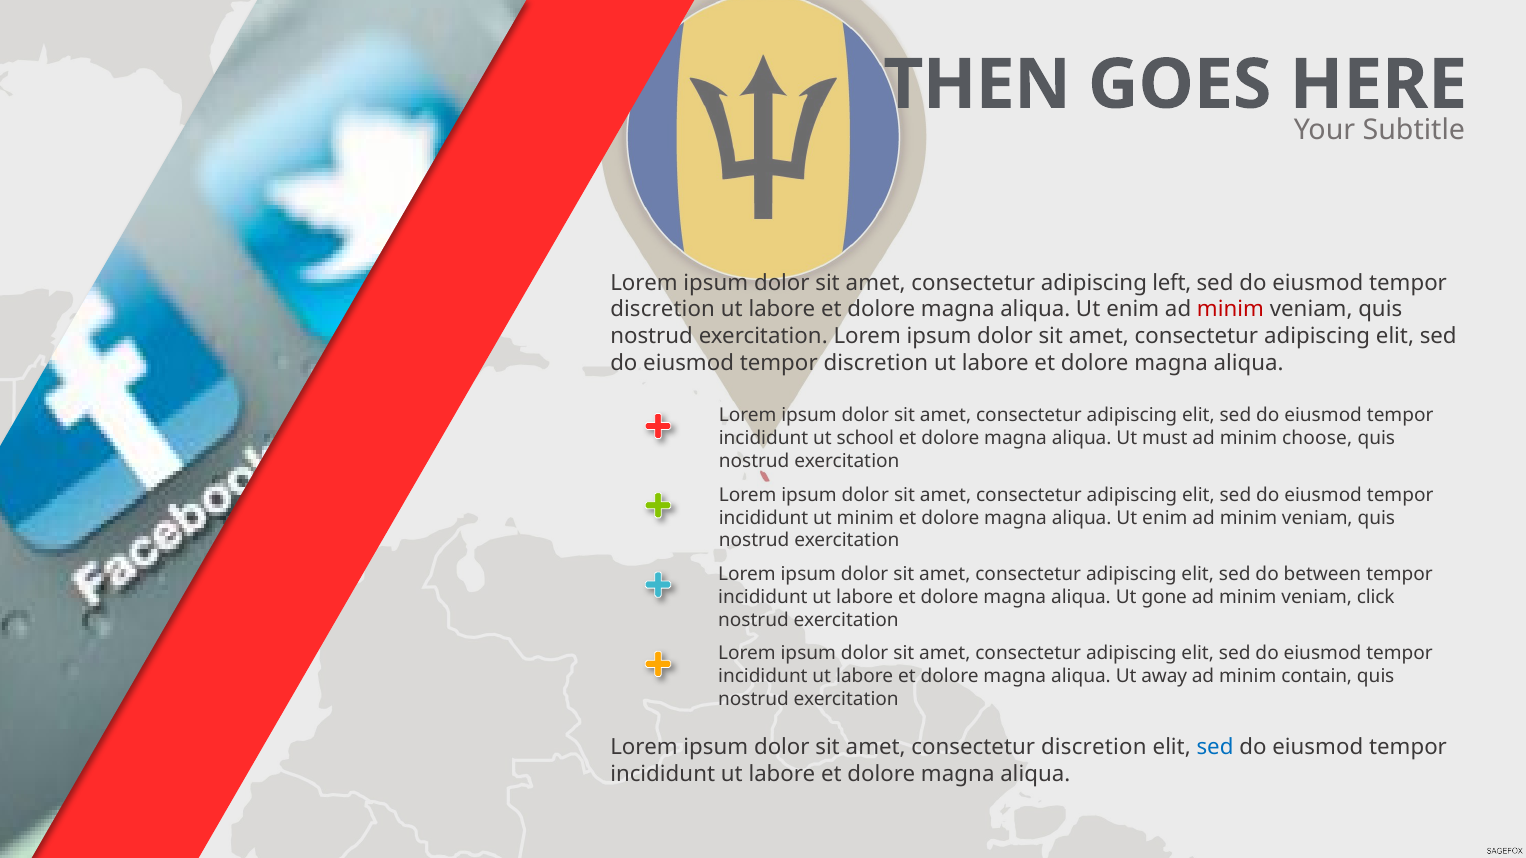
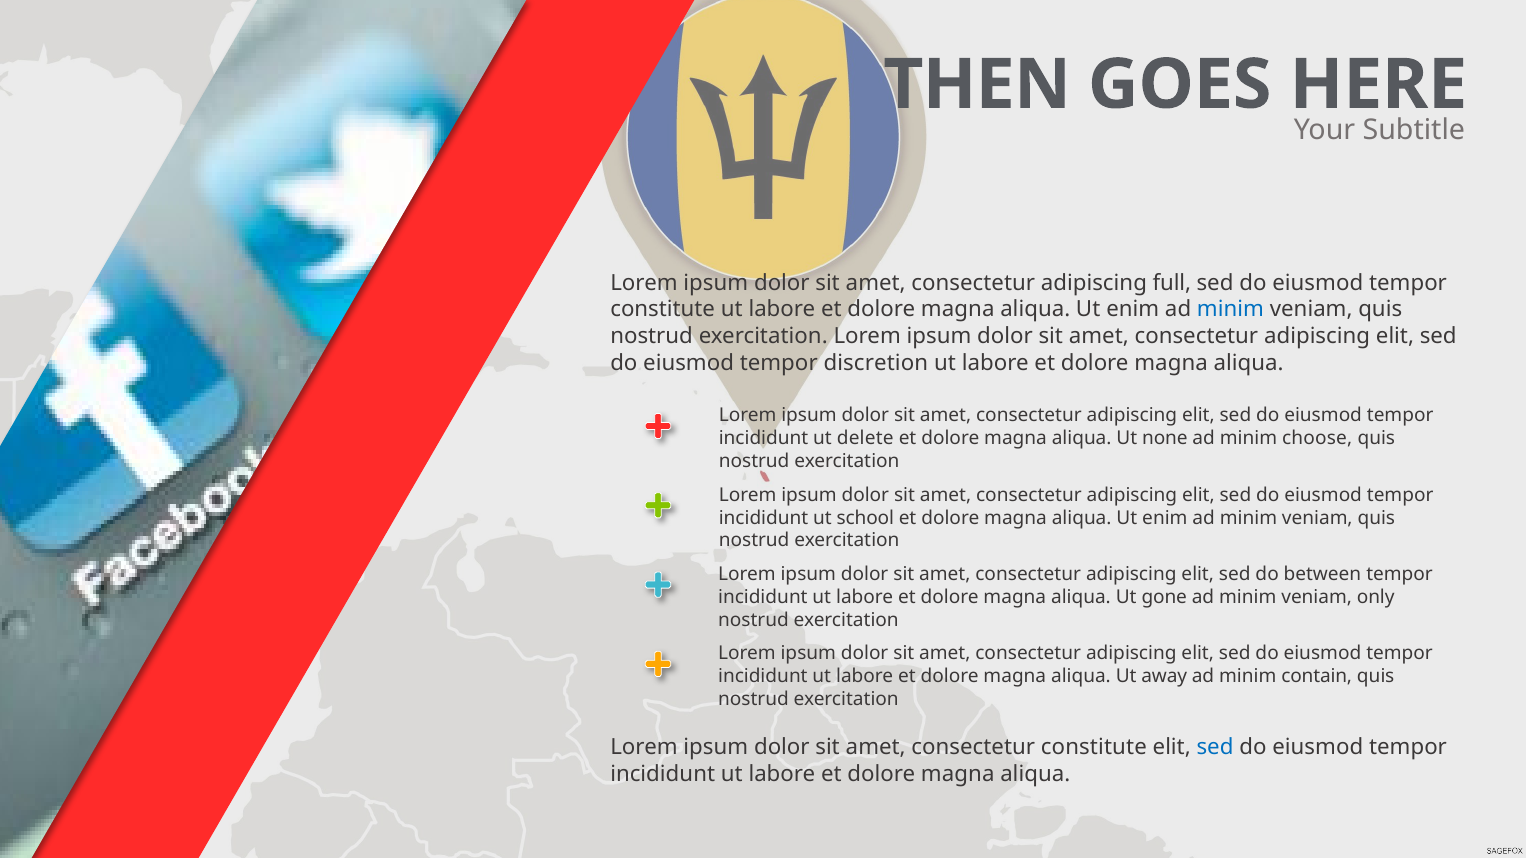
left: left -> full (1172, 283)
discretion: discretion -> constitute (663, 310)
minim colour: red -> blue (1230, 310)
school: school -> delete (865, 439)
must: must -> none (1165, 439)
ut minim: minim -> school (865, 518)
click: click -> only (1376, 597)
consectetur discretion: discretion -> constitute (1094, 748)
